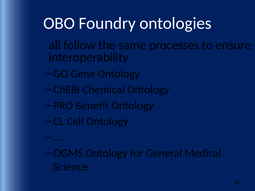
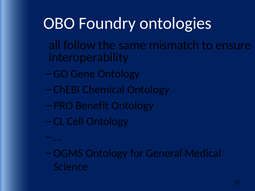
processes: processes -> mismatch (174, 45)
